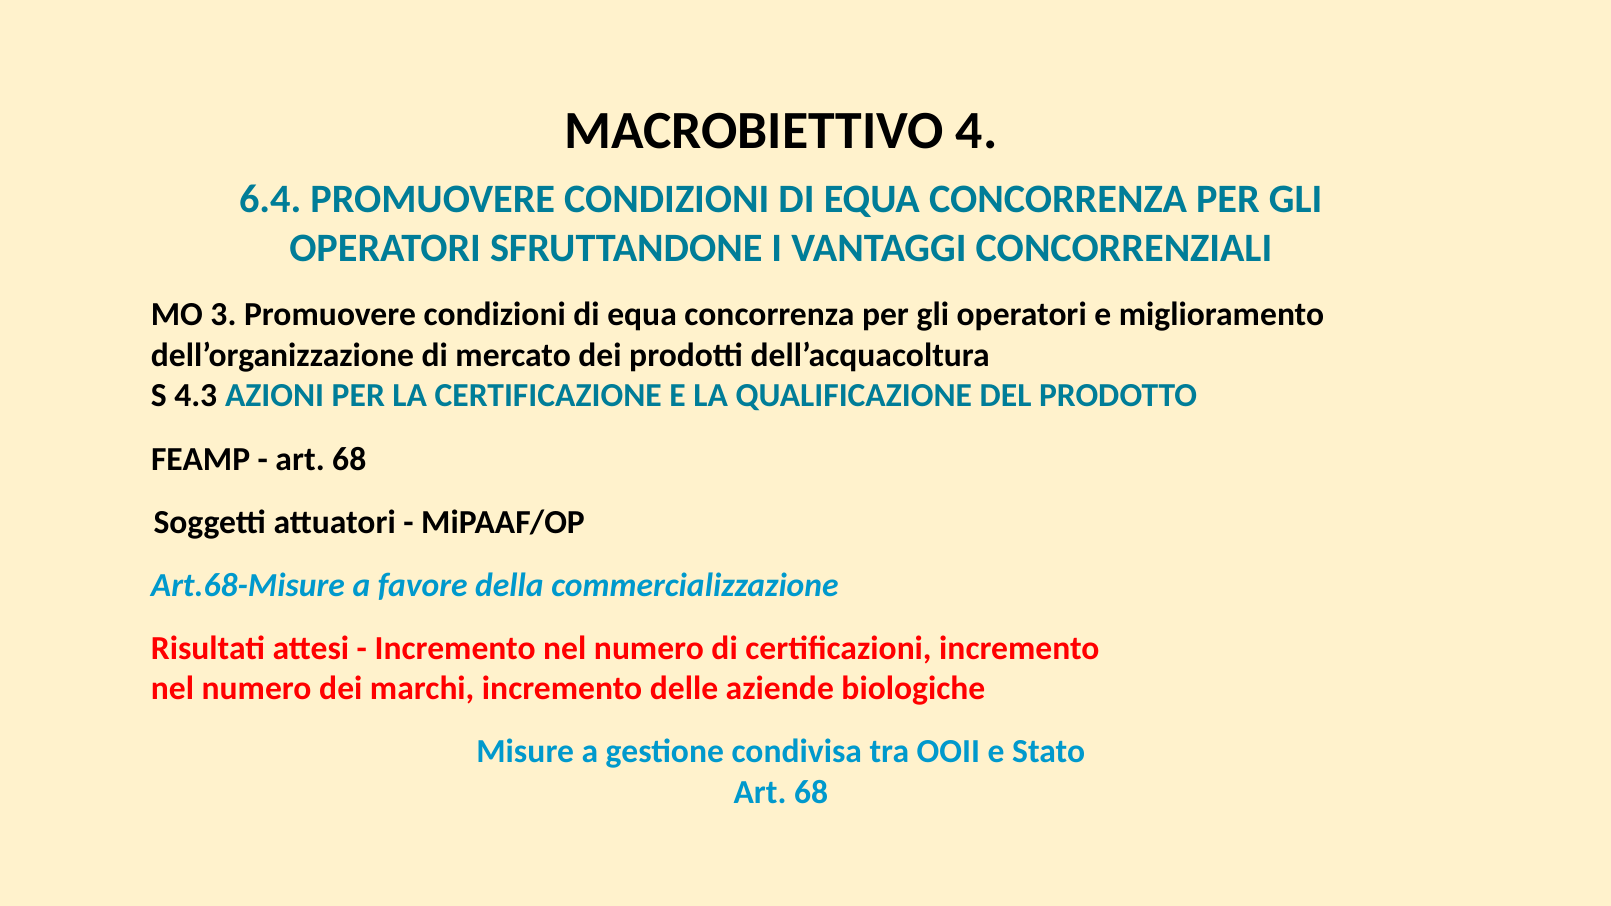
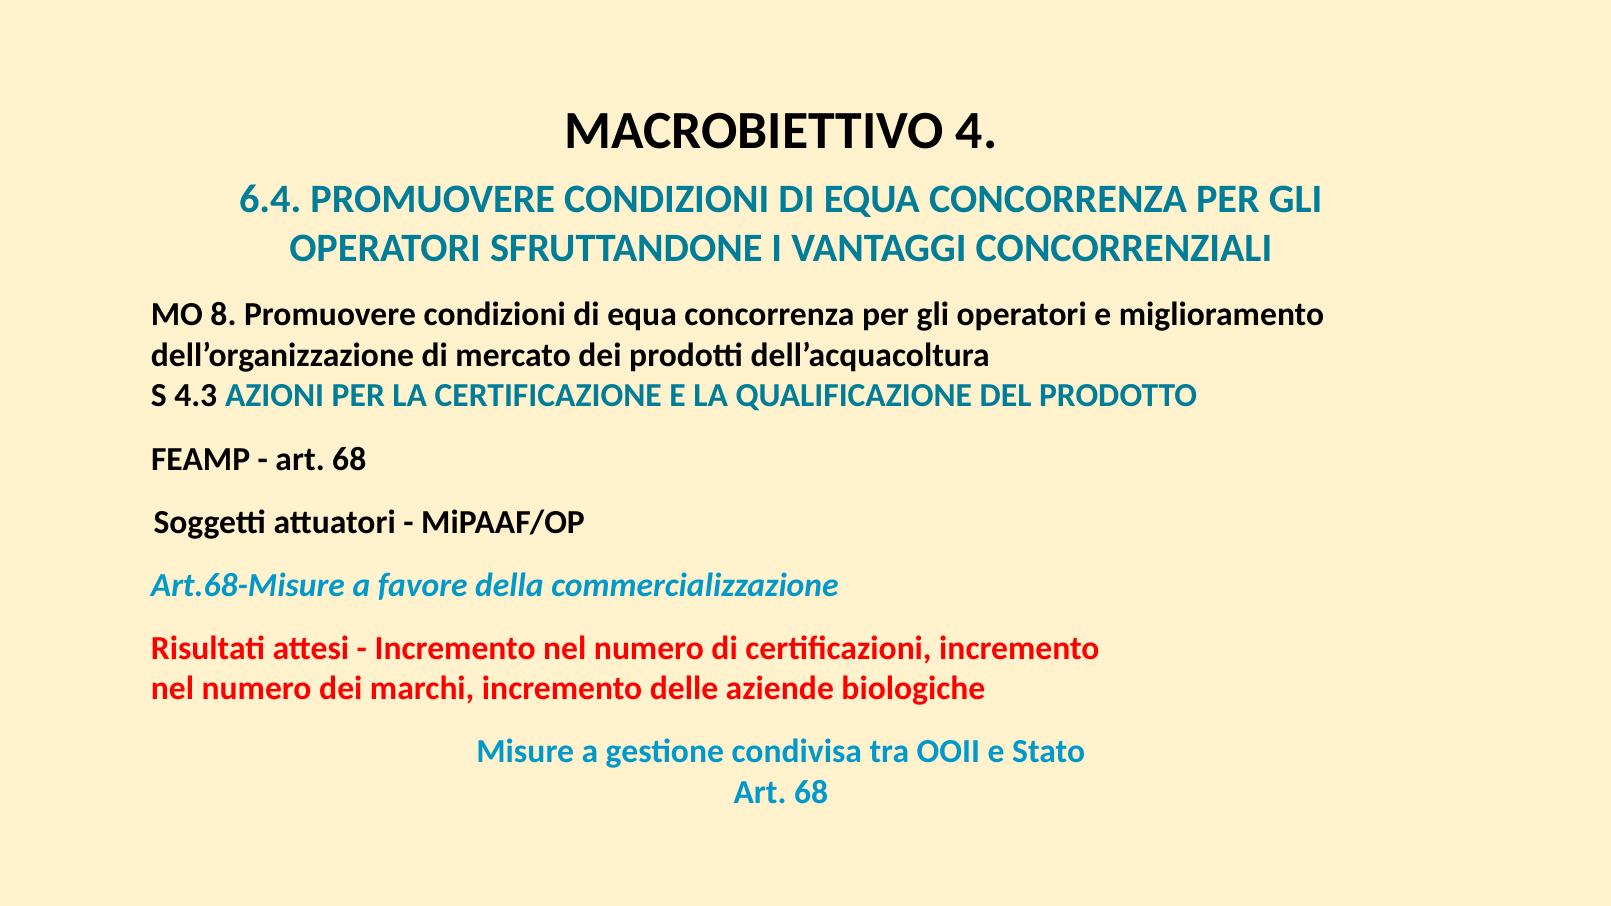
3: 3 -> 8 (223, 315)
